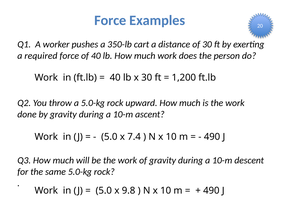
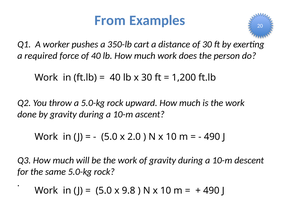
Force: Force -> From (110, 20)
7.4: 7.4 -> 2.0 (134, 137)
